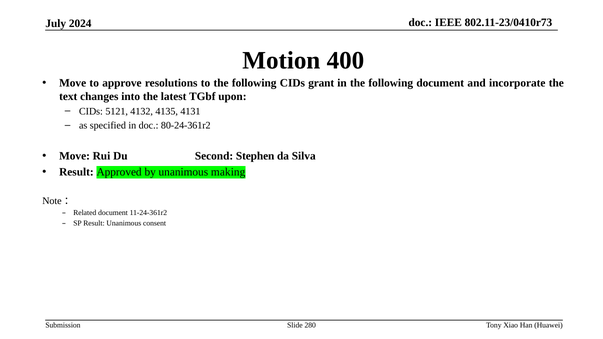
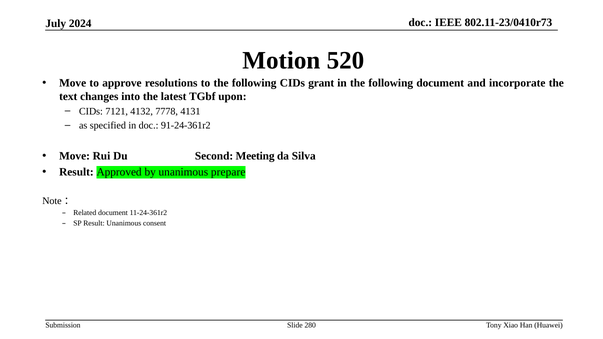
400: 400 -> 520 (345, 61)
5121: 5121 -> 7121 (117, 111)
4135: 4135 -> 7778 (167, 111)
80-24-361r2: 80-24-361r2 -> 91-24-361r2 (186, 125)
Stephen: Stephen -> Meeting (255, 156)
making: making -> prepare (228, 172)
